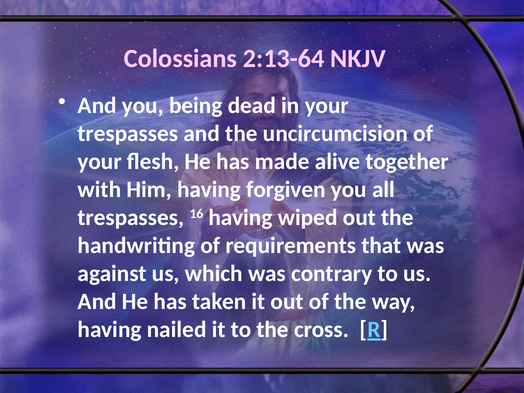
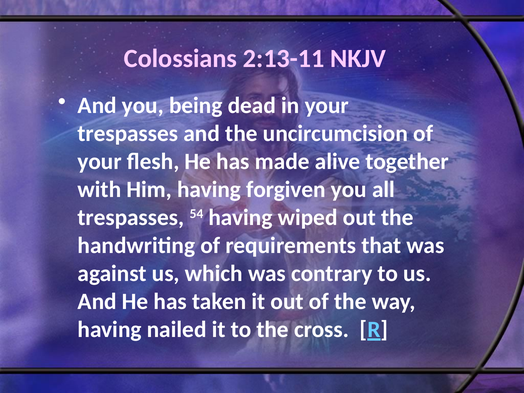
2:13-64: 2:13-64 -> 2:13-11 (284, 59)
16: 16 -> 54 (196, 214)
